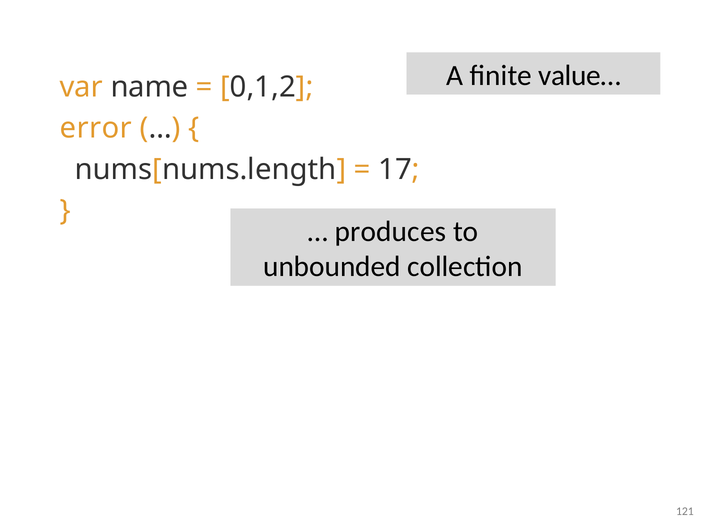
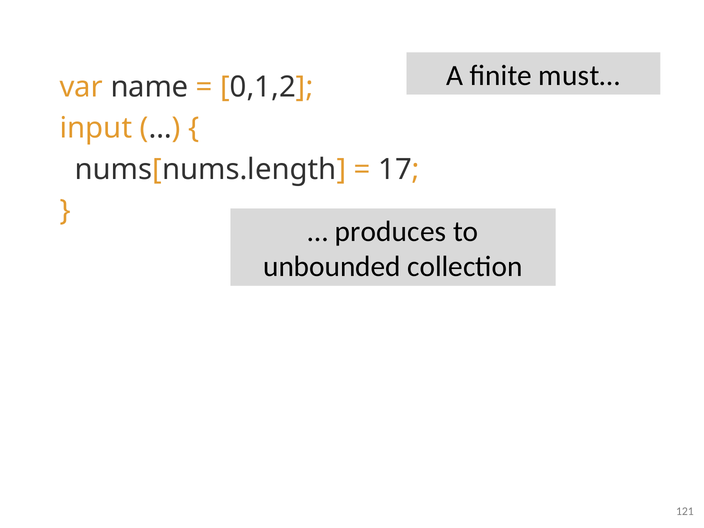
value…: value… -> must… (579, 75)
error: error -> input (96, 128)
